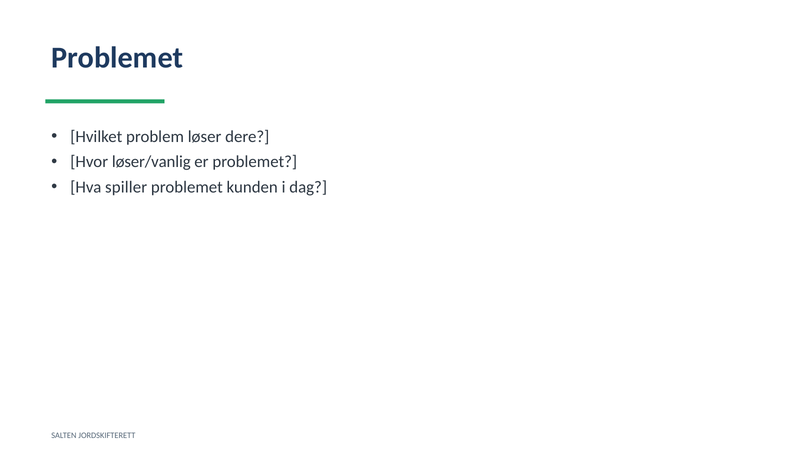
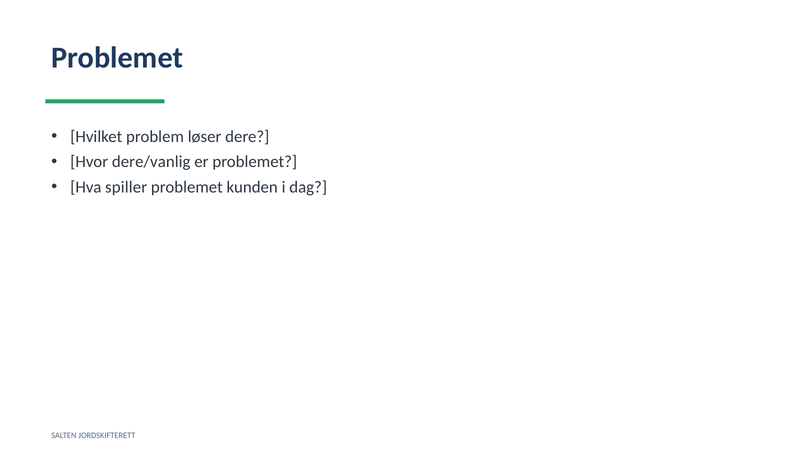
løser/vanlig: løser/vanlig -> dere/vanlig (151, 162)
